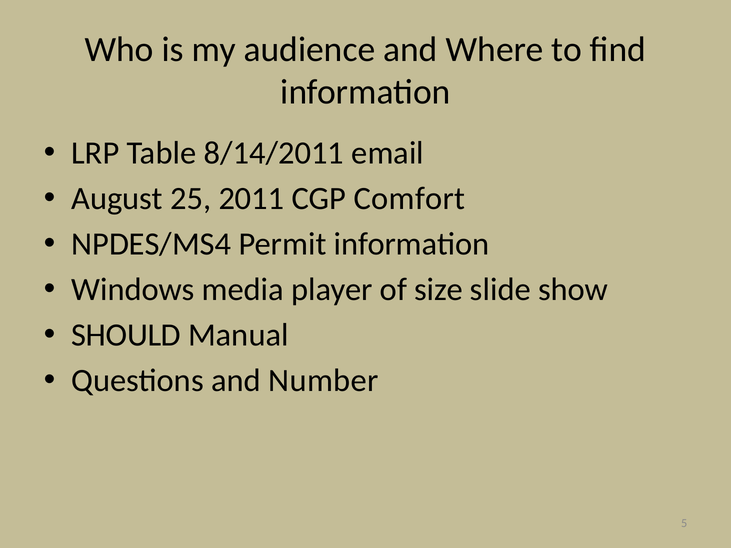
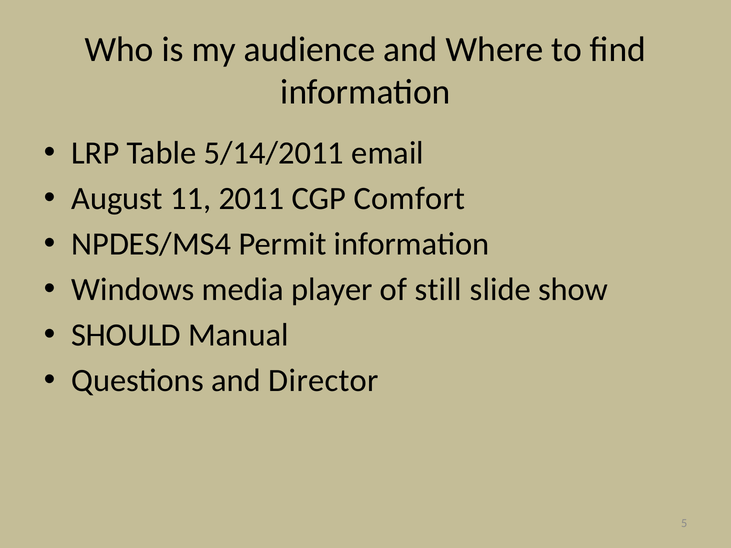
8/14/2011: 8/14/2011 -> 5/14/2011 (274, 153)
25: 25 -> 11 (191, 199)
size: size -> still (438, 290)
Number: Number -> Director (324, 381)
